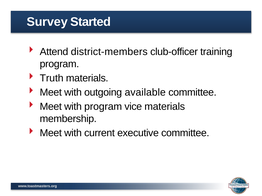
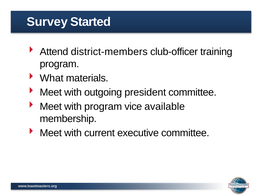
Truth: Truth -> What (52, 78)
available: available -> president (145, 93)
vice materials: materials -> available (165, 107)
